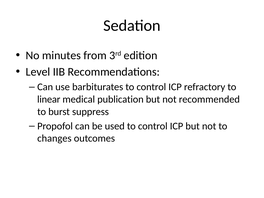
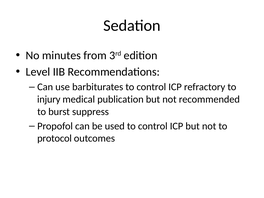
linear: linear -> injury (49, 99)
changes: changes -> protocol (54, 138)
